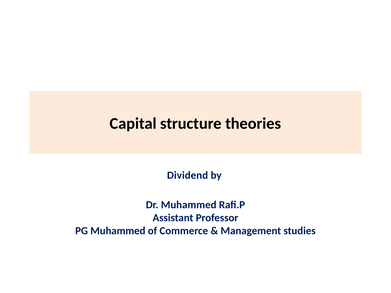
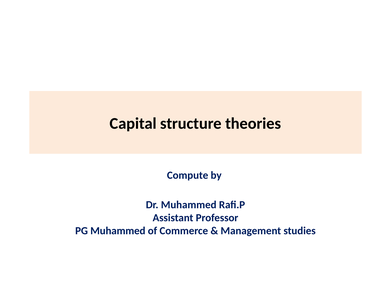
Dividend: Dividend -> Compute (188, 175)
